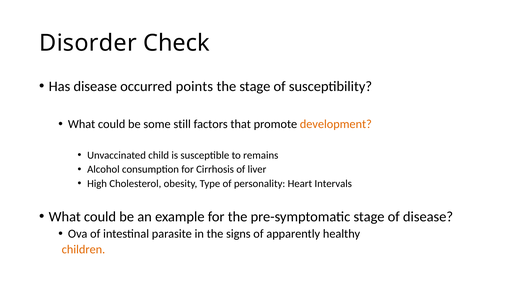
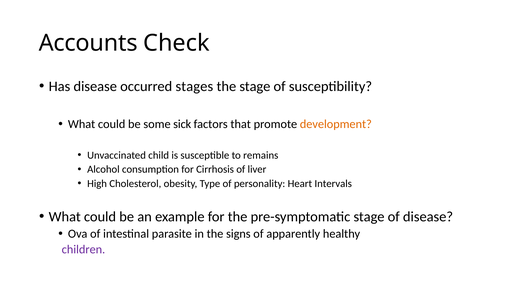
Disorder: Disorder -> Accounts (88, 43)
points: points -> stages (194, 86)
still: still -> sick (182, 125)
children colour: orange -> purple (83, 250)
